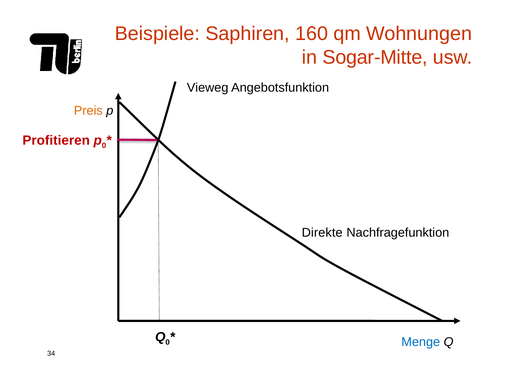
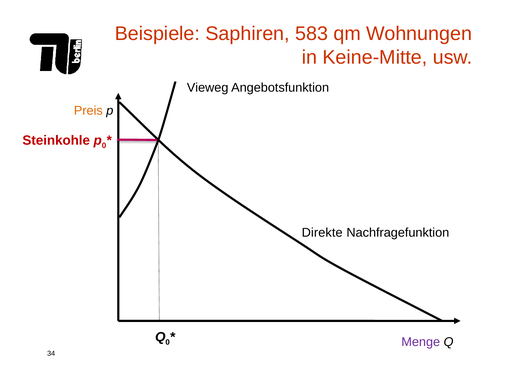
160: 160 -> 583 (312, 34)
Sogar-Mitte: Sogar-Mitte -> Keine-Mitte (375, 57)
Profitieren: Profitieren -> Steinkohle (56, 141)
Menge colour: blue -> purple (421, 342)
